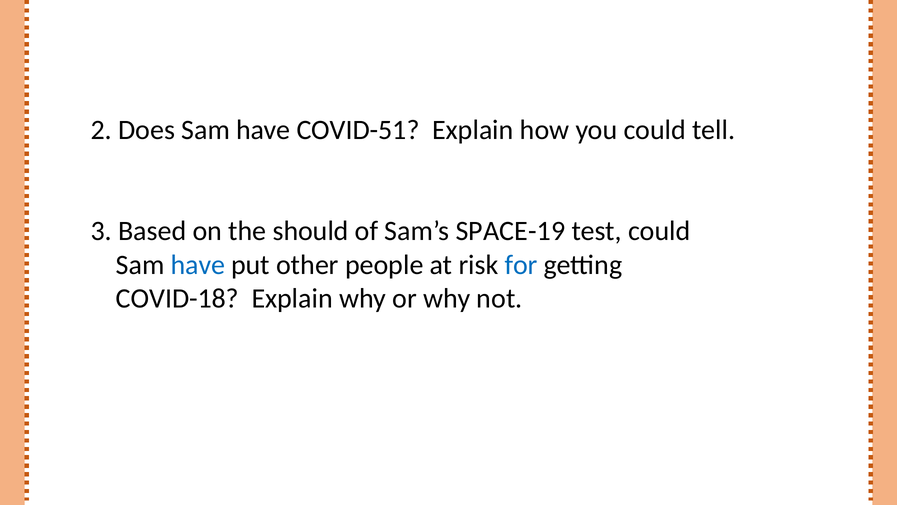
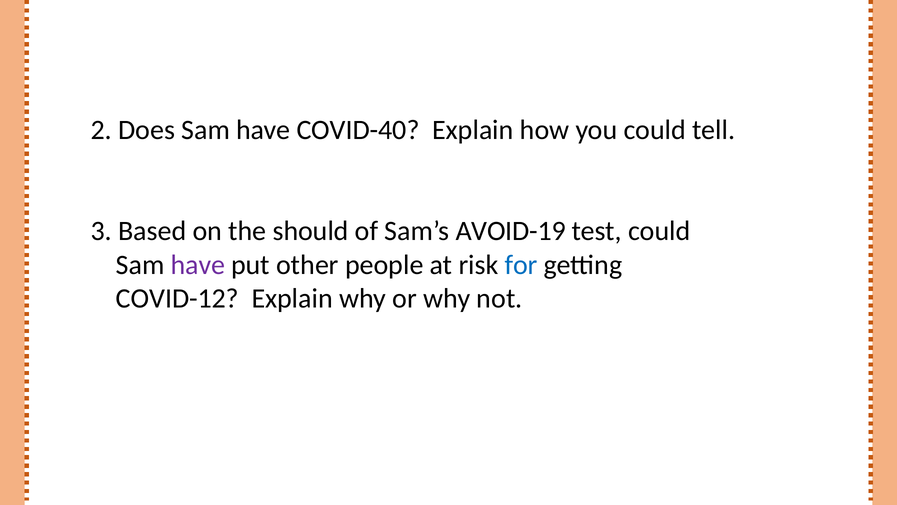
COVID-51: COVID-51 -> COVID-40 (358, 130)
SPACE-19: SPACE-19 -> AVOID-19 (511, 231)
have colour: blue -> purple (198, 265)
COVID-18: COVID-18 -> COVID-12 (177, 298)
